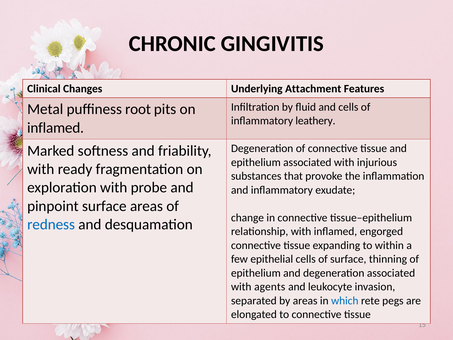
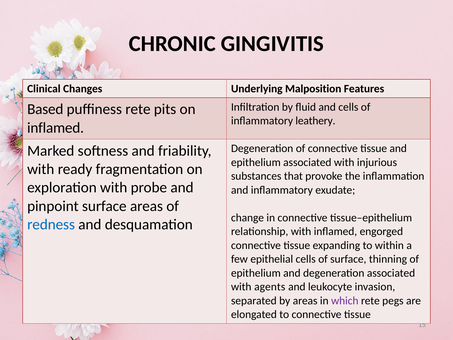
Attachment: Attachment -> Malposition (313, 89)
Metal: Metal -> Based (45, 109)
puffiness root: root -> rete (138, 109)
which colour: blue -> purple (345, 300)
